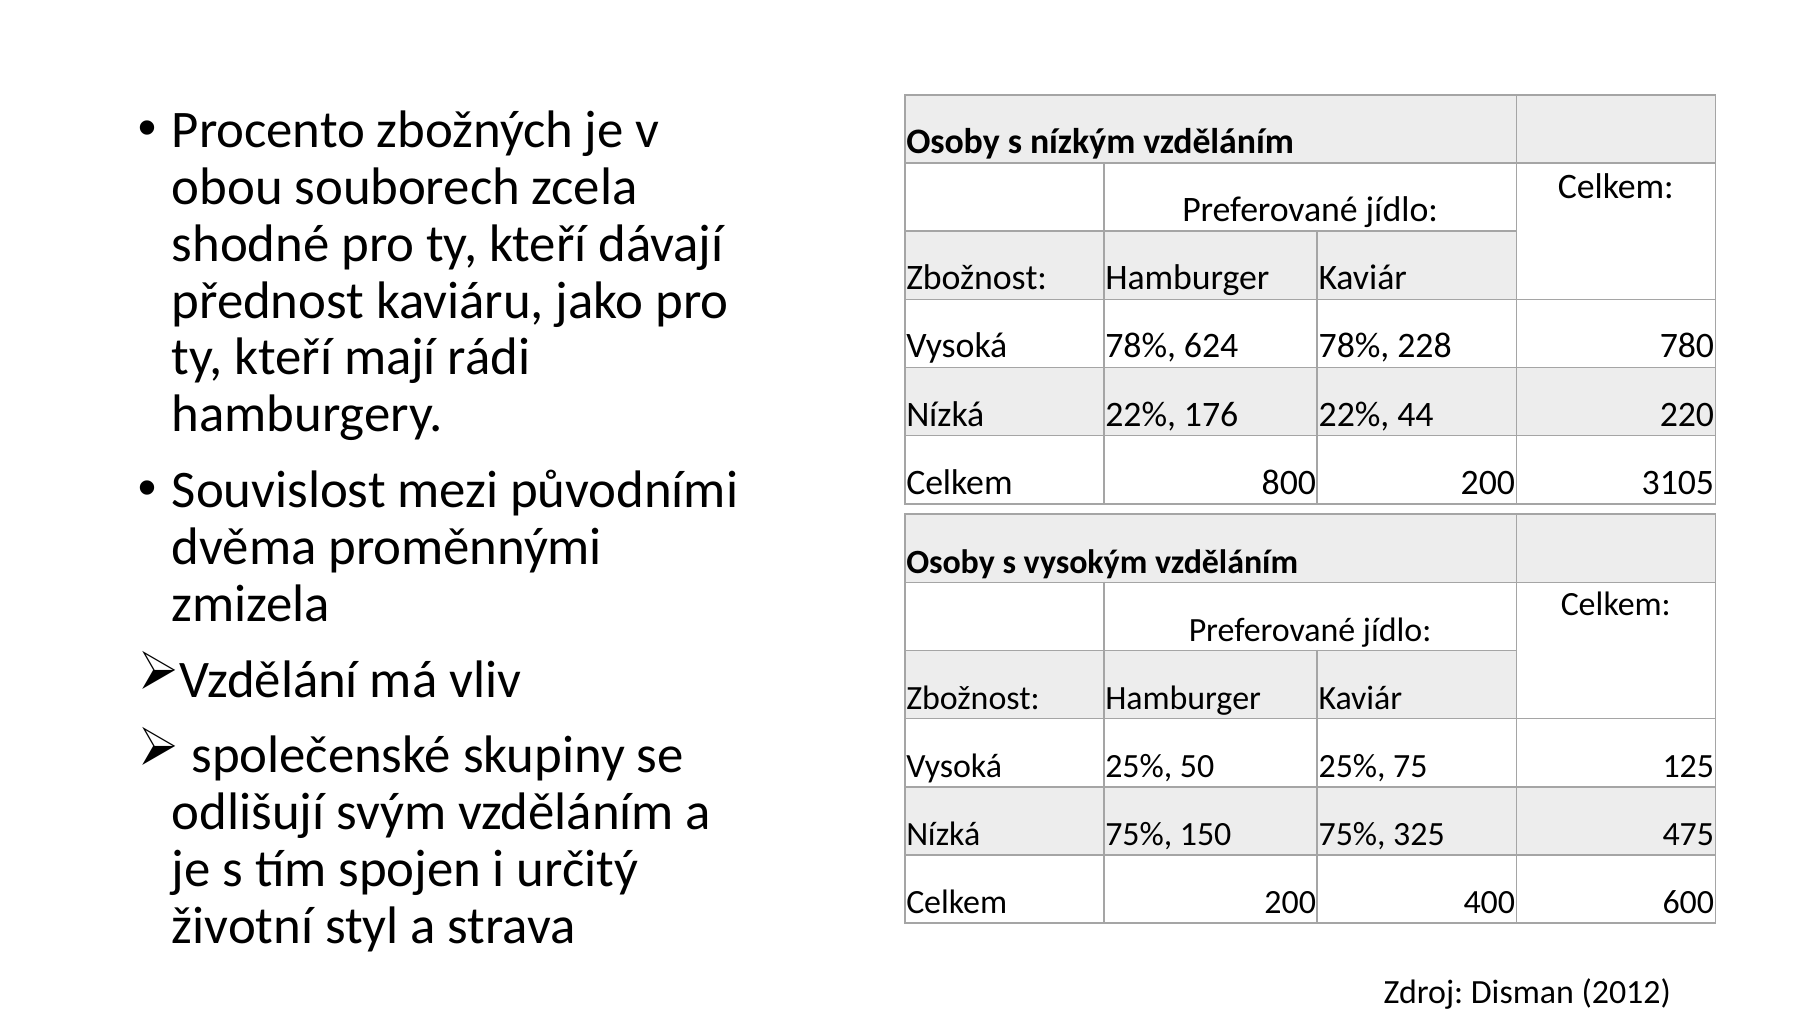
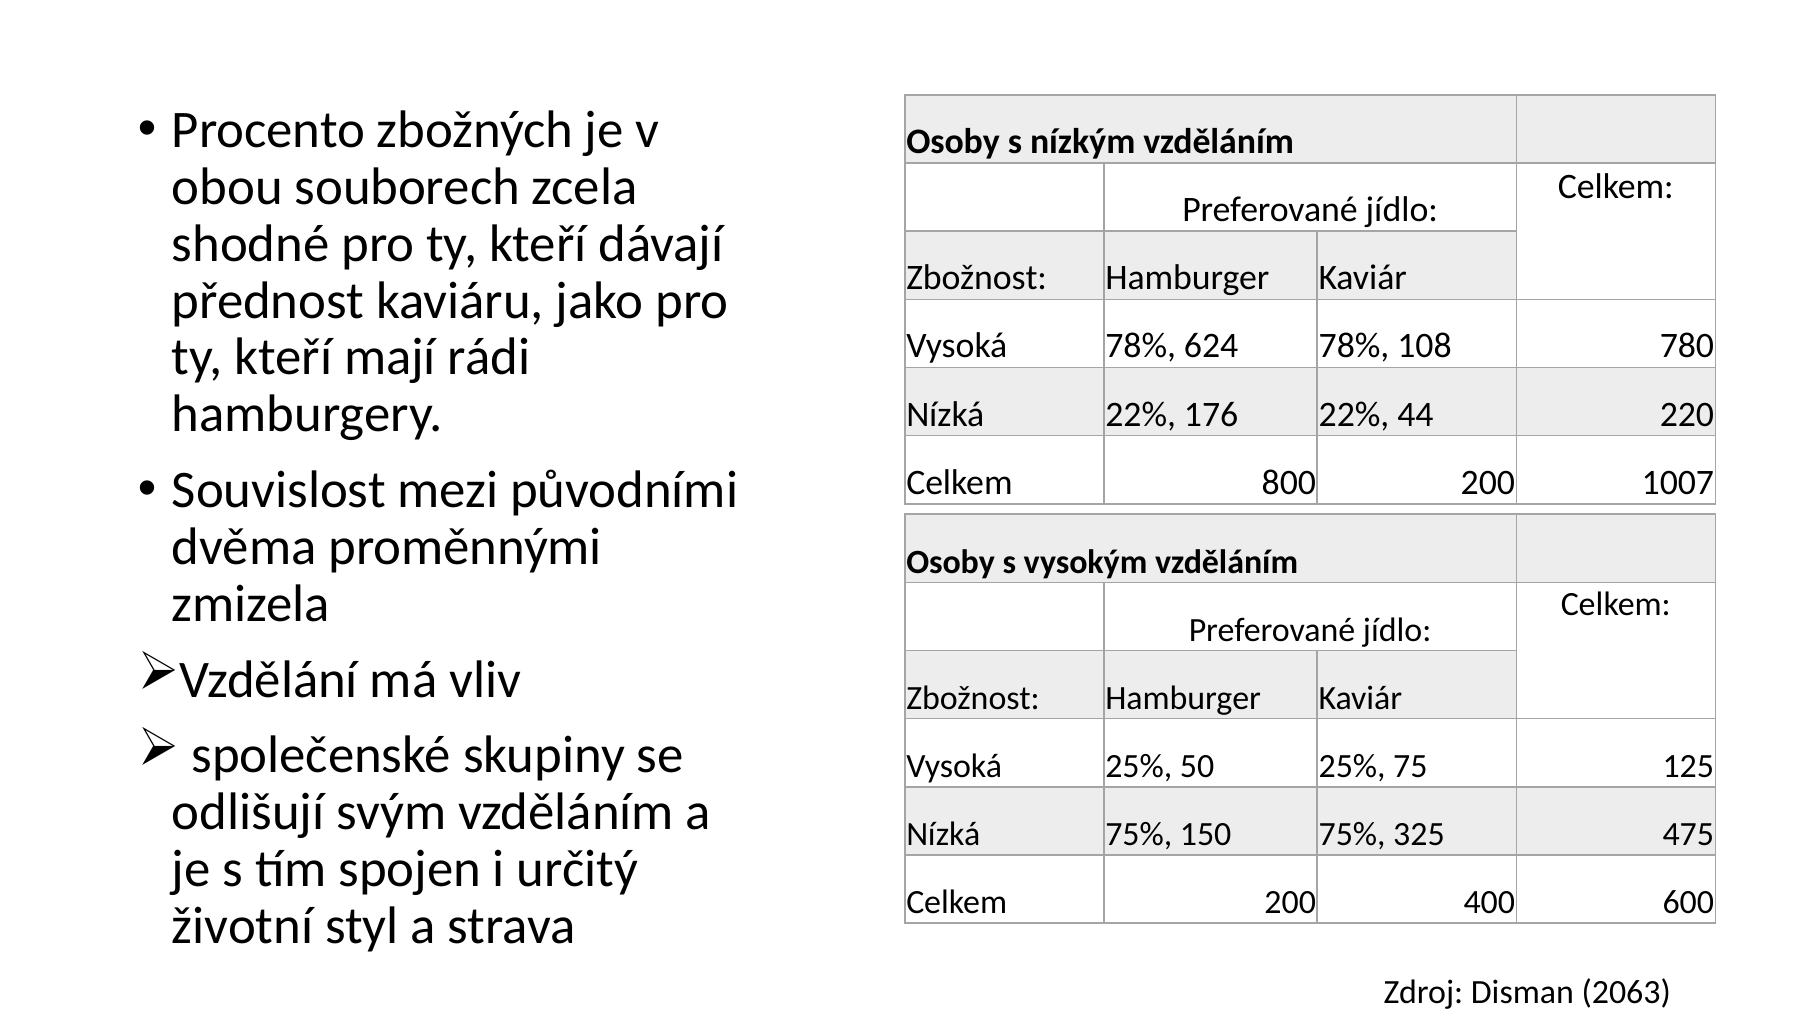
228: 228 -> 108 (1424, 346)
3105: 3105 -> 1007 (1678, 482)
2012: 2012 -> 2063 (1626, 993)
